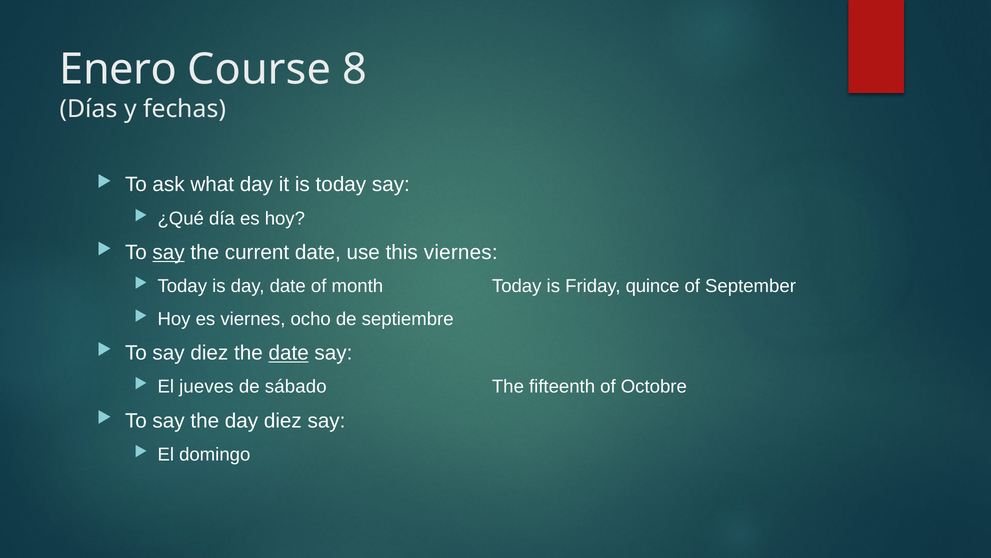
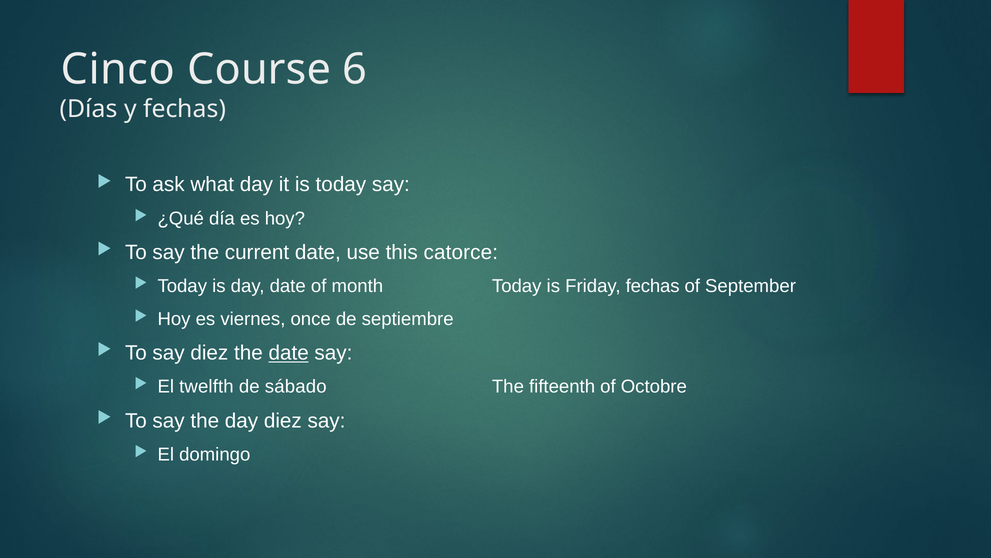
Enero: Enero -> Cinco (118, 70)
8: 8 -> 6 (355, 70)
say underline: present -> none (169, 252)
this viernes: viernes -> catorce (461, 252)
Friday quince: quince -> fechas (653, 286)
ocho: ocho -> once (311, 319)
jueves: jueves -> twelfth (206, 386)
